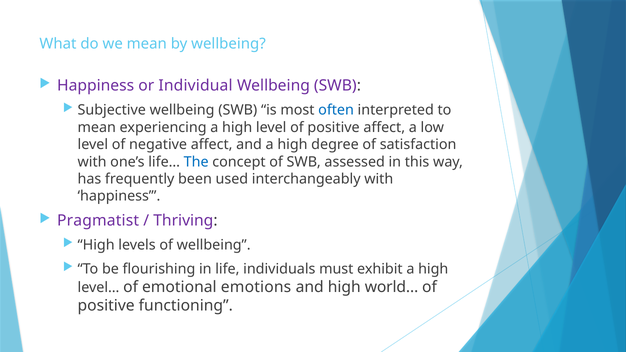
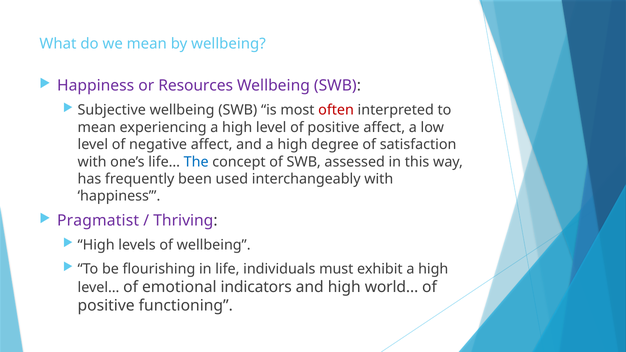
Individual: Individual -> Resources (196, 86)
often colour: blue -> red (336, 110)
emotions: emotions -> indicators (256, 287)
